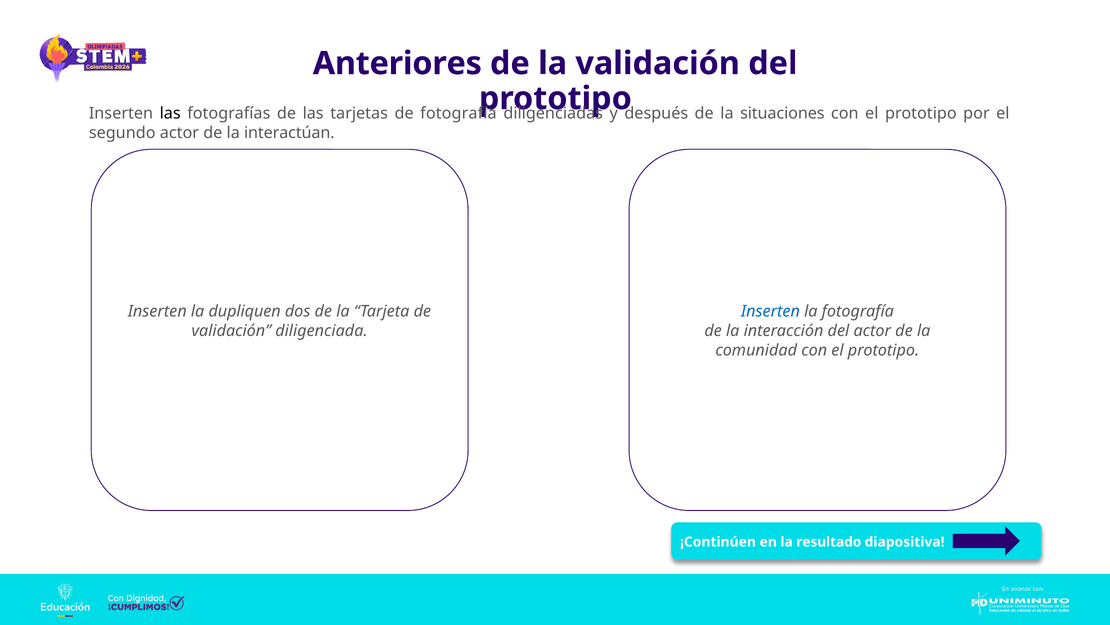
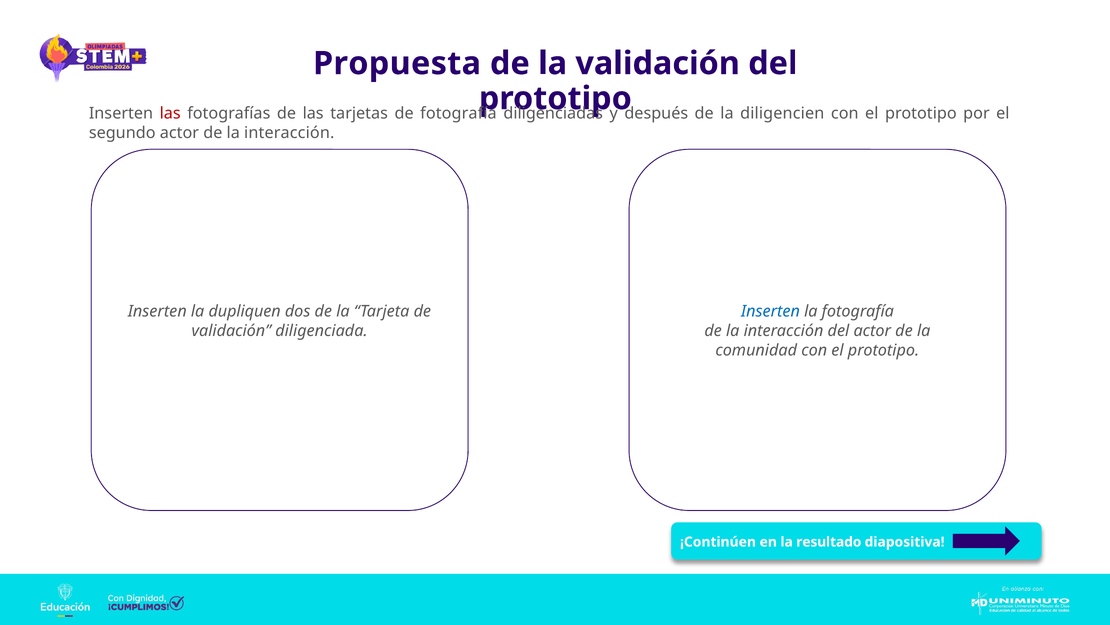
Anteriores: Anteriores -> Propuesta (397, 63)
las colour: black -> red (170, 113)
situaciones: situaciones -> diligencien (782, 113)
actor de la interactúan: interactúan -> interacción (289, 133)
